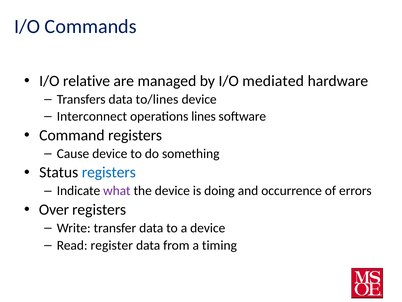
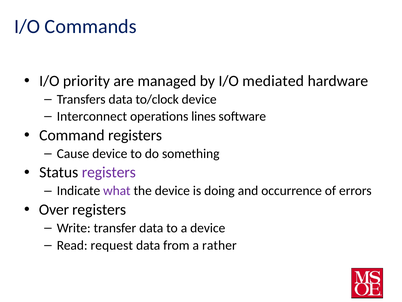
relative: relative -> priority (86, 81)
to/lines: to/lines -> to/clock (157, 99)
registers colour: blue -> purple (109, 172)
register: register -> request (112, 245)
timing: timing -> rather (219, 245)
